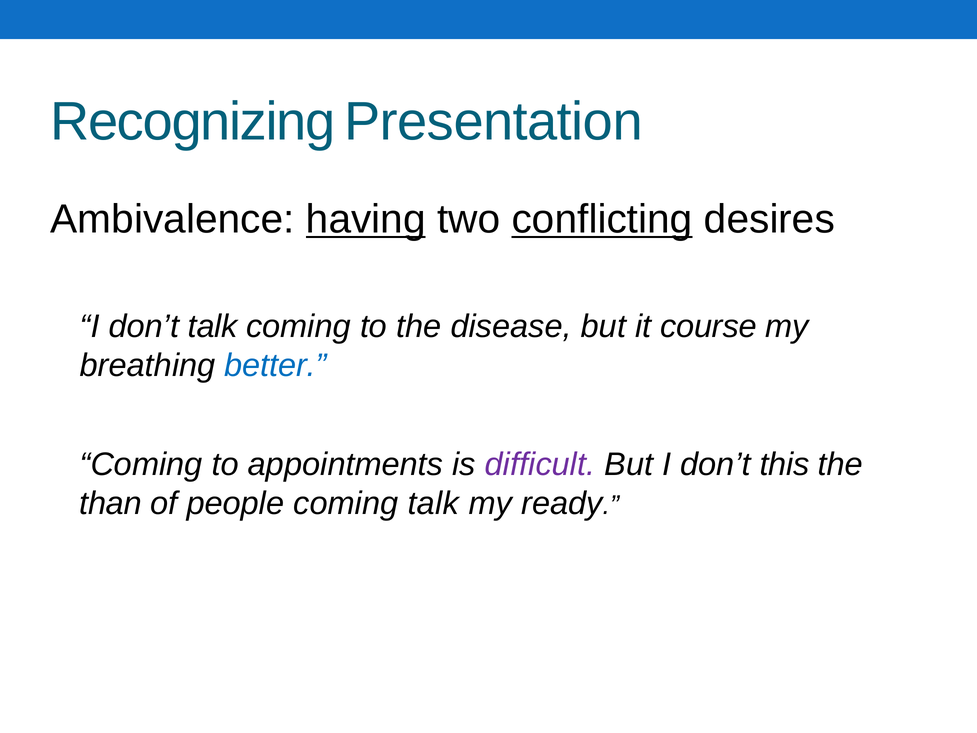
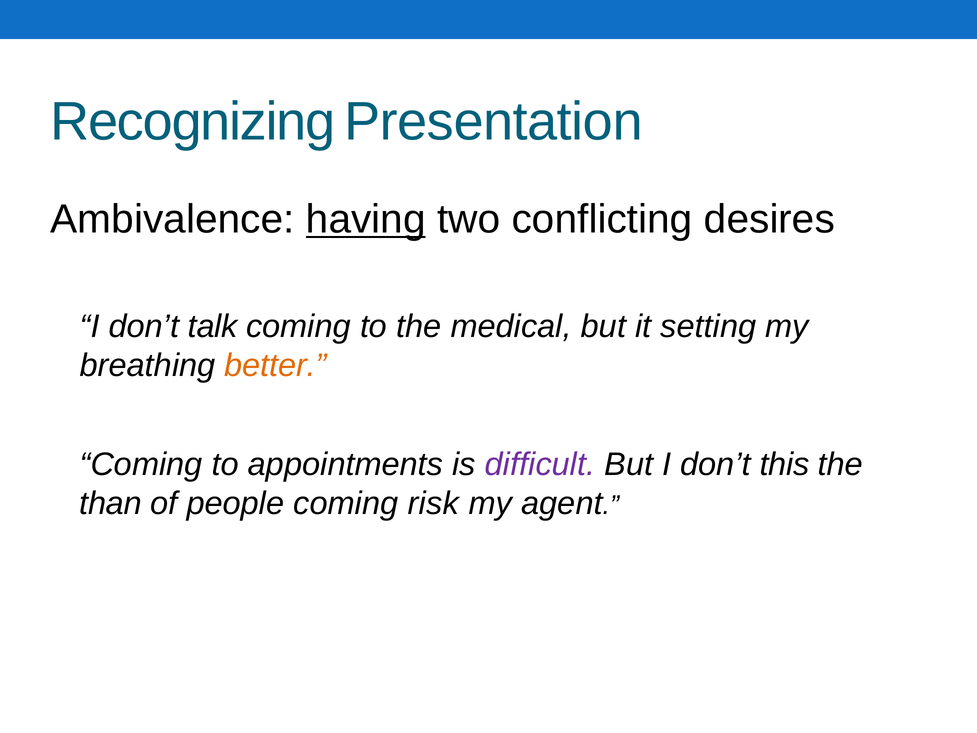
conflicting underline: present -> none (602, 219)
disease: disease -> medical (511, 326)
course: course -> setting (708, 326)
better colour: blue -> orange (276, 365)
coming talk: talk -> risk (433, 503)
ready: ready -> agent (562, 503)
